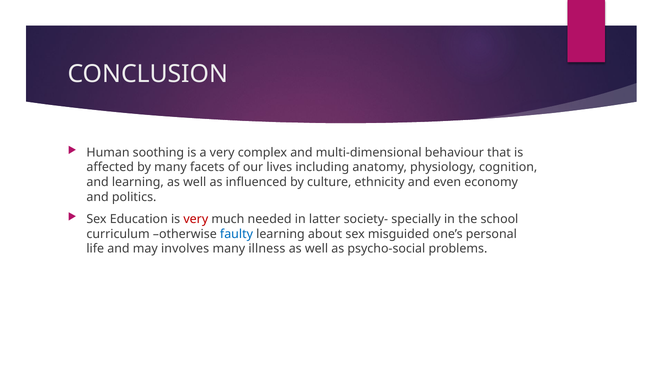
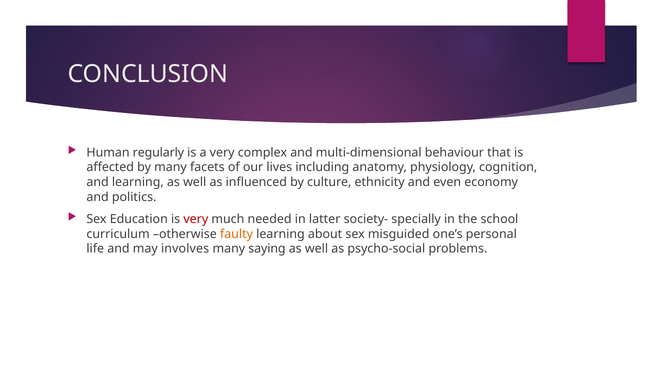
soothing: soothing -> regularly (158, 152)
faulty colour: blue -> orange (236, 234)
illness: illness -> saying (267, 249)
